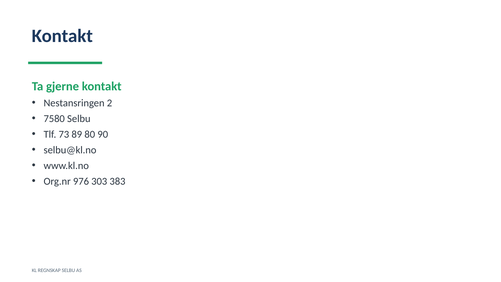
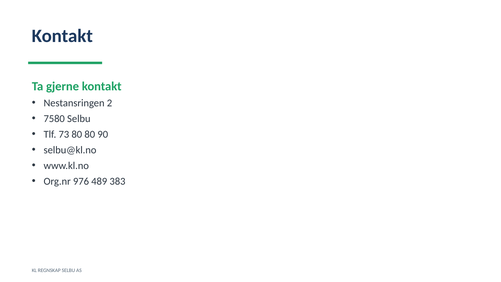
73 89: 89 -> 80 (77, 134)
303: 303 -> 489 (99, 181)
